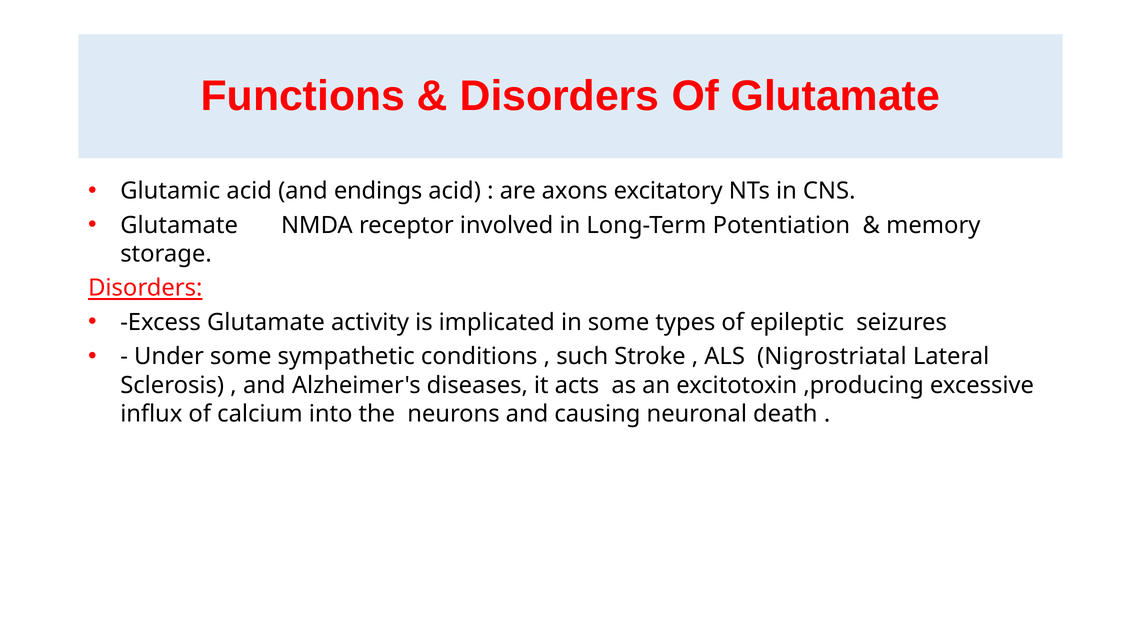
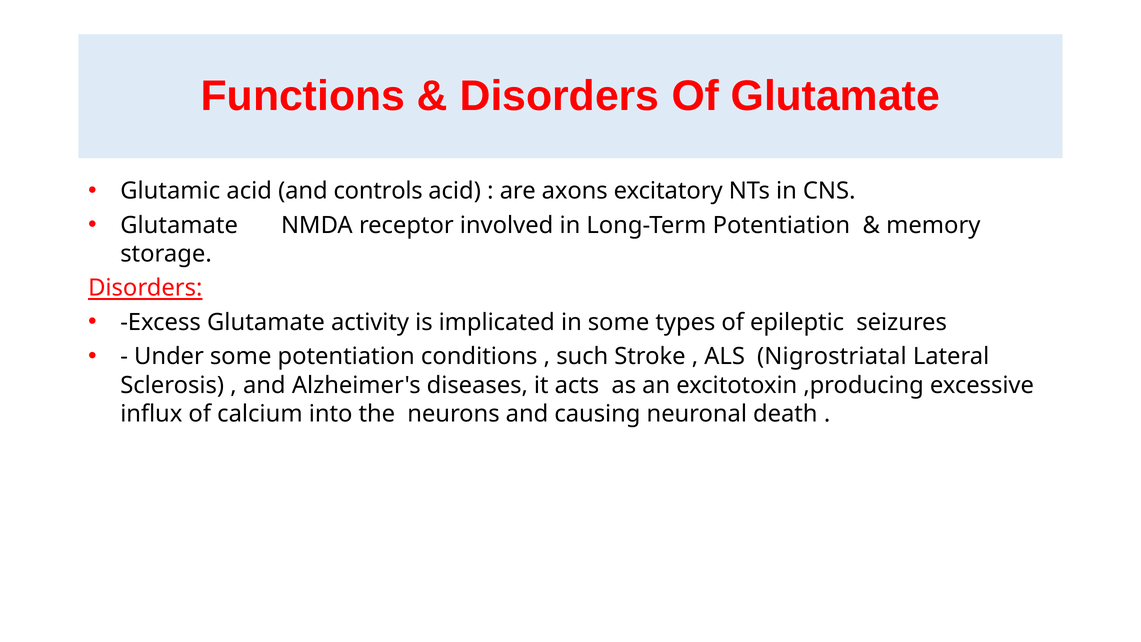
endings: endings -> controls (378, 191)
some sympathetic: sympathetic -> potentiation (346, 357)
